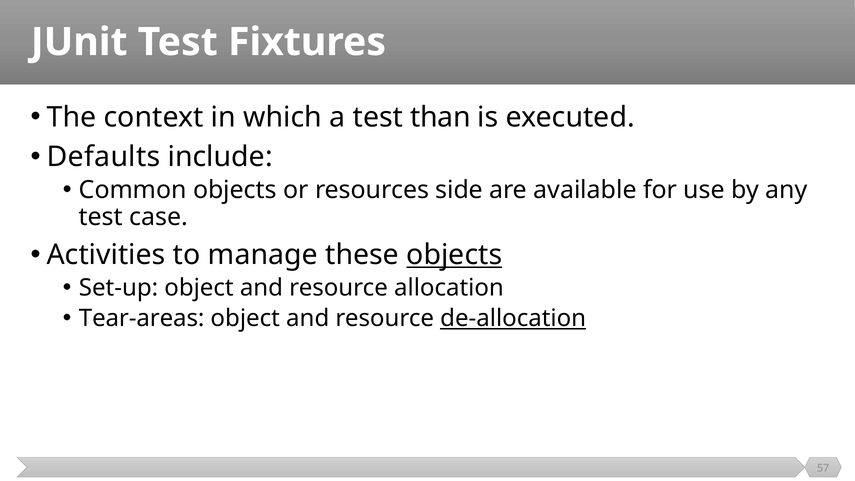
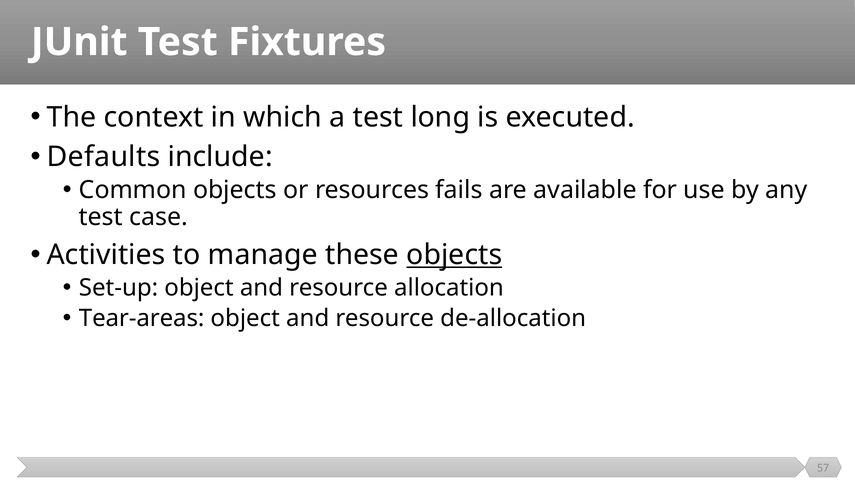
than: than -> long (440, 117)
side: side -> fails (459, 190)
de-allocation underline: present -> none (513, 318)
